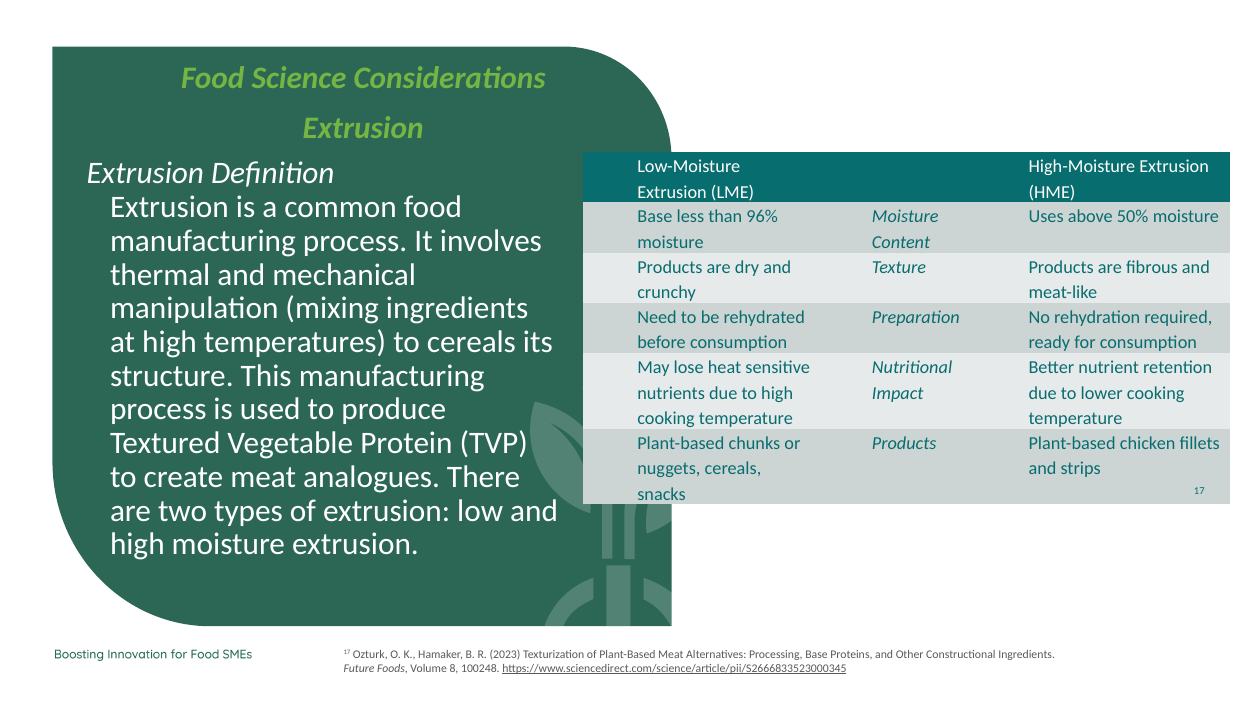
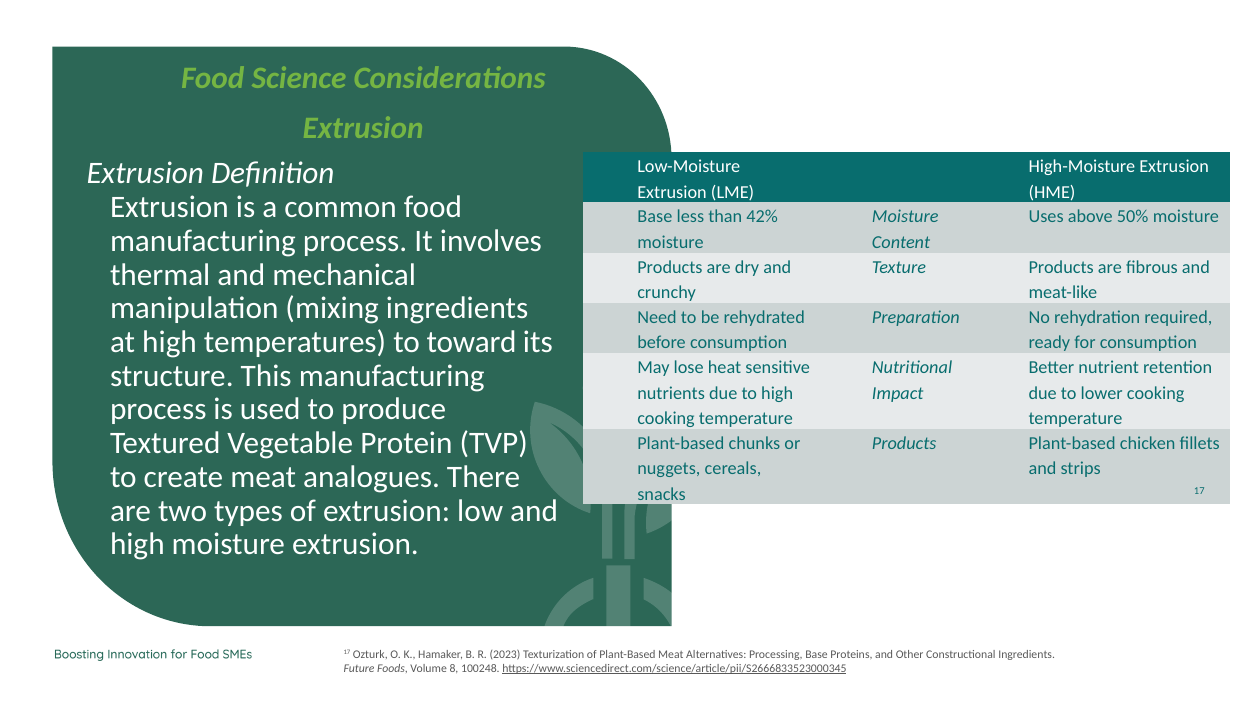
96%: 96% -> 42% (762, 217)
to cereals: cereals -> toward (472, 343)
